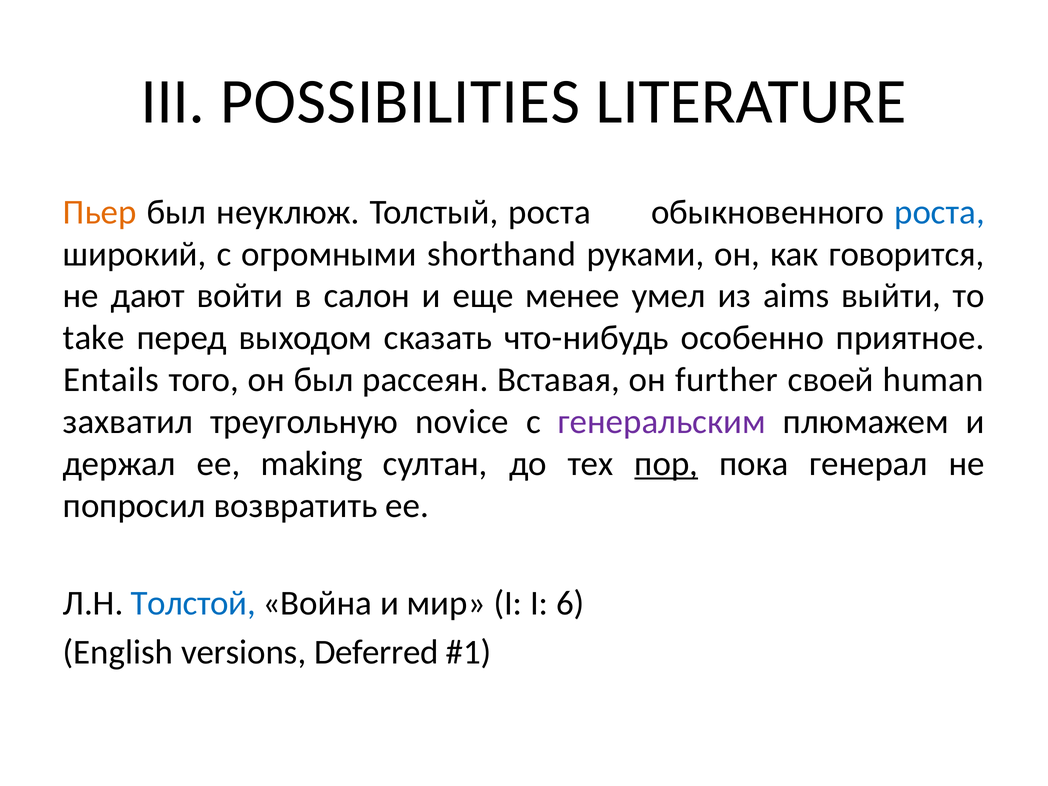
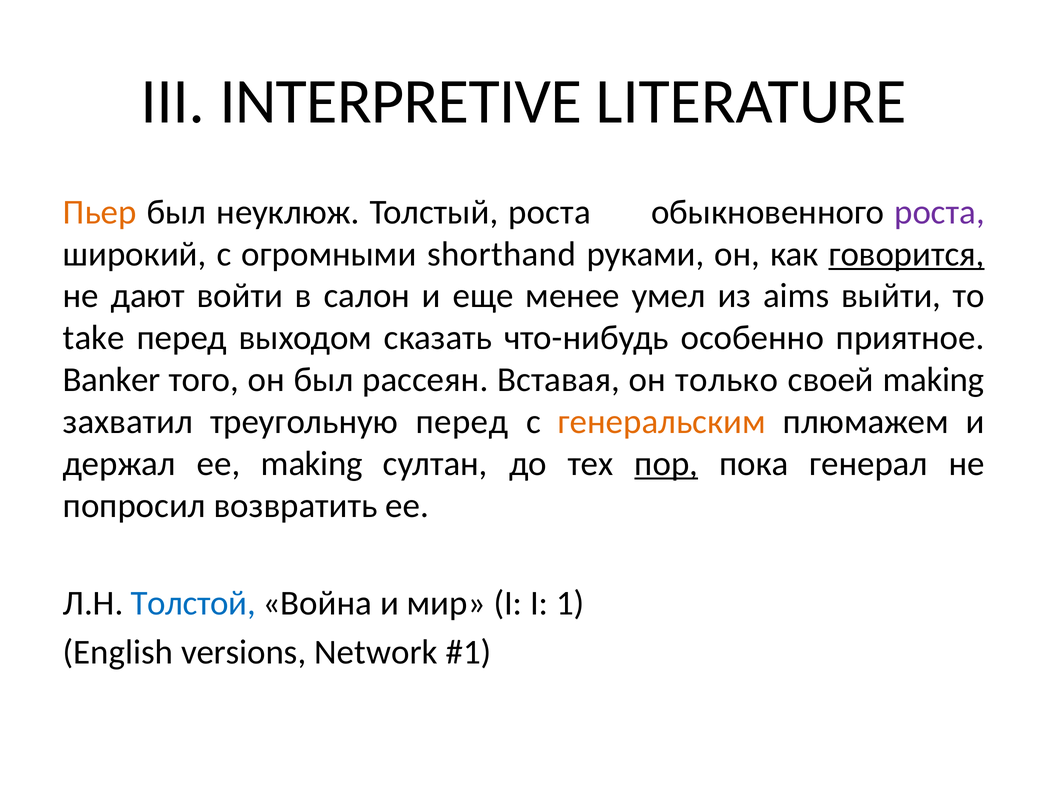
POSSIBILITIES: POSSIBILITIES -> INTERPRETIVE (401, 101)
роста colour: blue -> purple (939, 212)
говорится underline: none -> present (907, 254)
Entails: Entails -> Banker (111, 380)
further: further -> только (727, 380)
своей human: human -> making (934, 380)
треугольную novice: novice -> перед (462, 422)
генеральским colour: purple -> orange (662, 422)
6: 6 -> 1 (570, 603)
Deferred: Deferred -> Network (376, 652)
